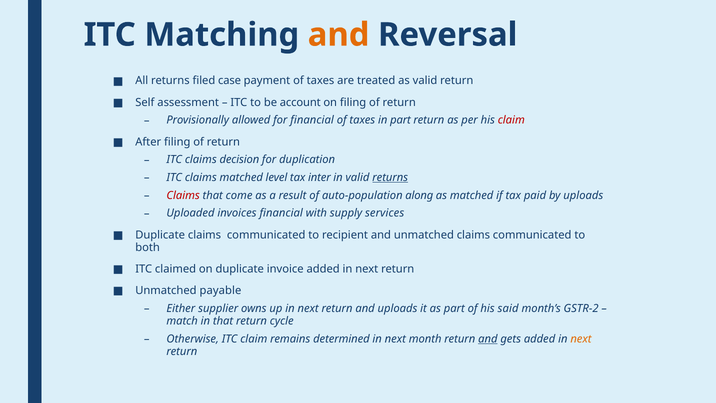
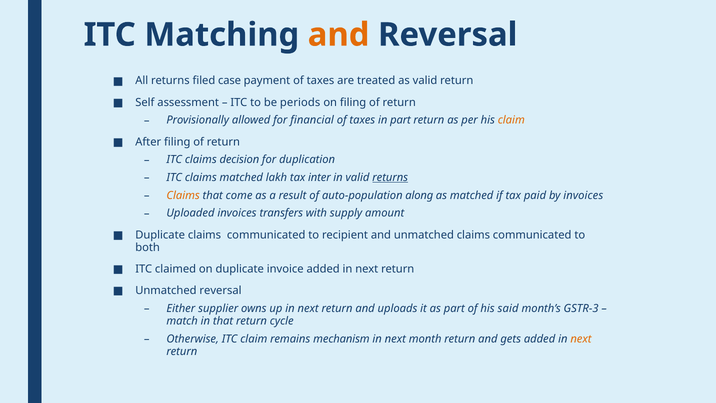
account: account -> periods (300, 102)
claim colour: red -> orange (511, 120)
level: level -> lakh (276, 177)
Claims colour: red -> orange (183, 195)
by uploads: uploads -> invoices (583, 195)
invoices financial: financial -> transfers (281, 213)
services: services -> amount (385, 213)
Unmatched payable: payable -> reversal (221, 290)
GSTR-2: GSTR-2 -> GSTR-3 (581, 308)
determined: determined -> mechanism (341, 339)
and underline: present -> none (488, 339)
